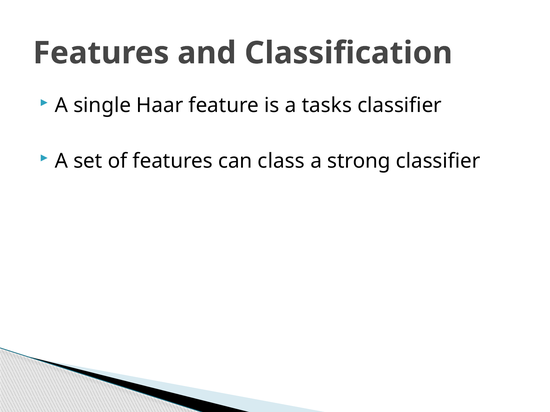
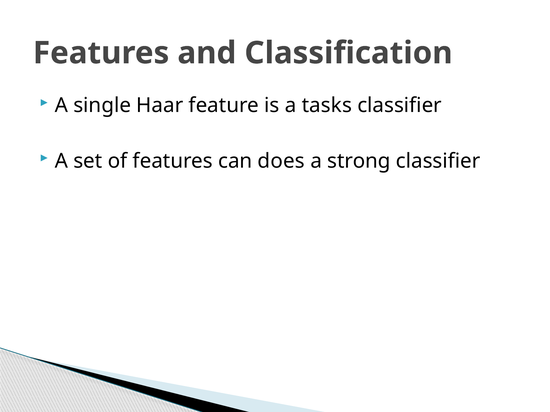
class: class -> does (281, 161)
